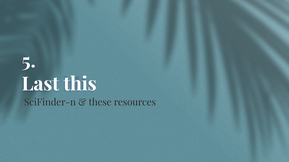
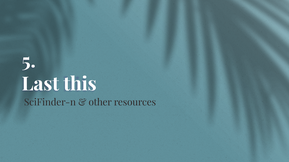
these: these -> other (100, 103)
